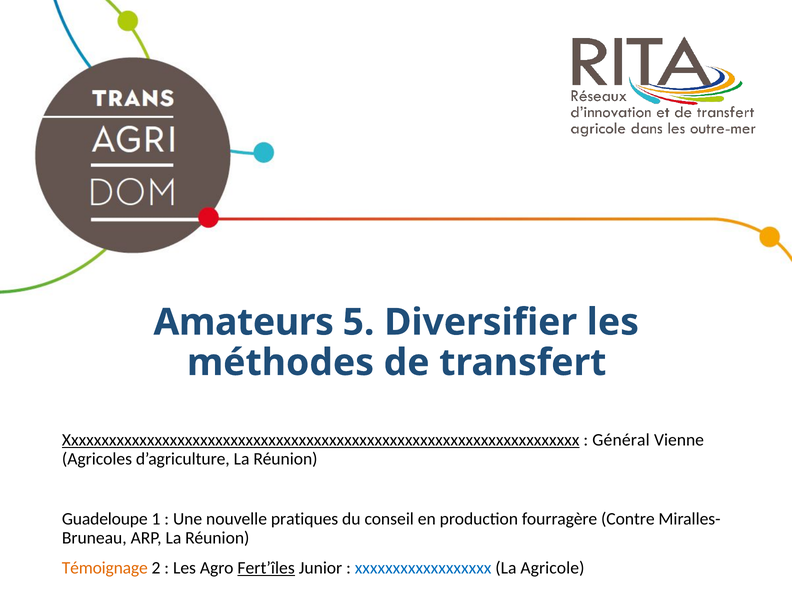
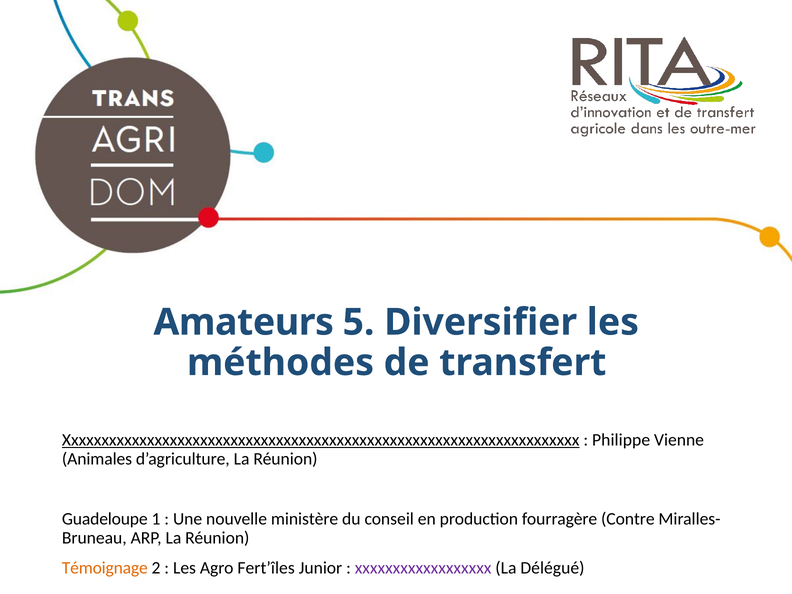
Général: Général -> Philippe (621, 440)
Agricoles: Agricoles -> Animales (97, 459)
pratiques: pratiques -> ministère (305, 519)
Fert’îles underline: present -> none (266, 568)
xxxxxxxxxxxxxxxxxx colour: blue -> purple (423, 568)
Agricole: Agricole -> Délégué (552, 568)
